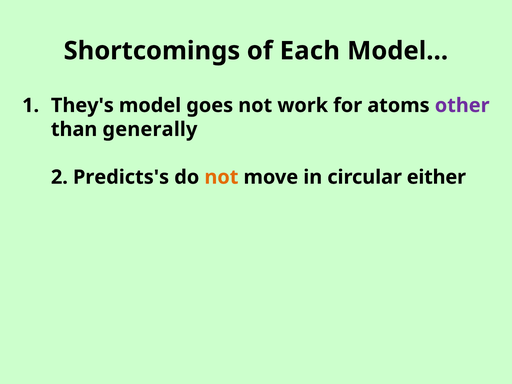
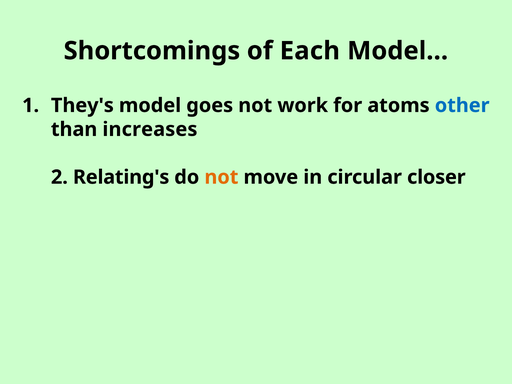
other colour: purple -> blue (462, 105)
generally: generally -> increases (150, 129)
Predicts's: Predicts's -> Relating's (121, 177)
either: either -> closer (436, 177)
